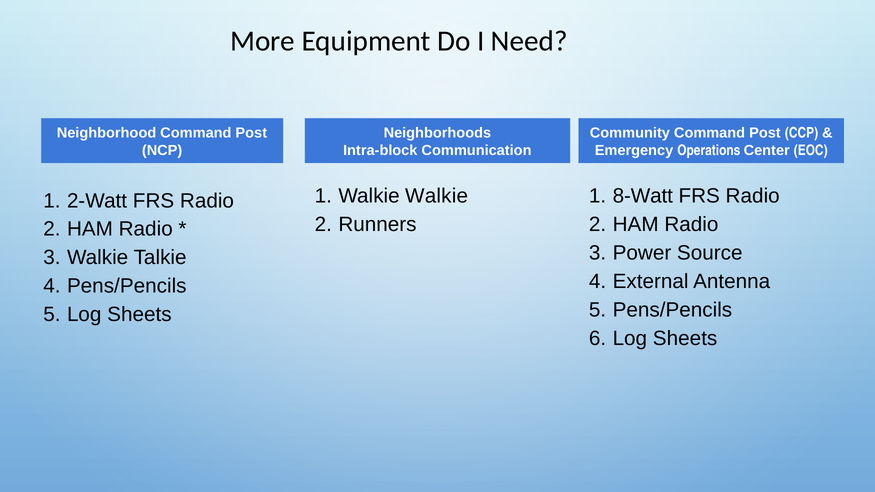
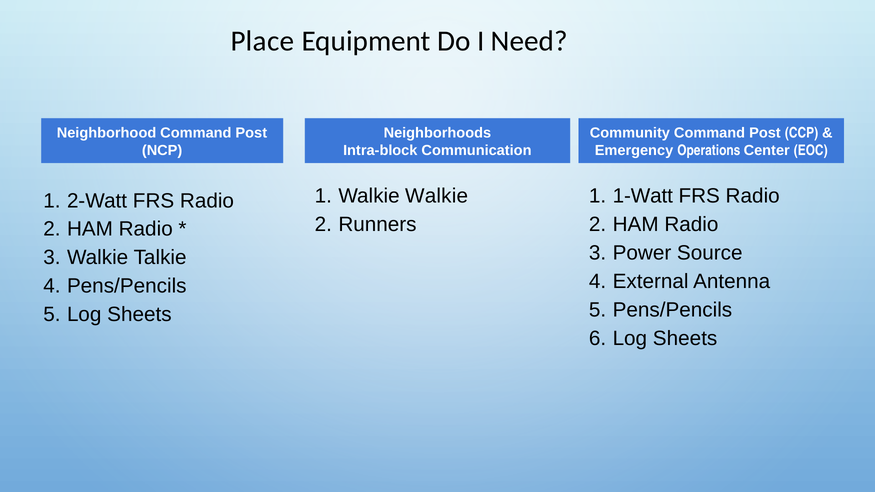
More: More -> Place (262, 41)
8-Watt: 8-Watt -> 1-Watt (643, 196)
